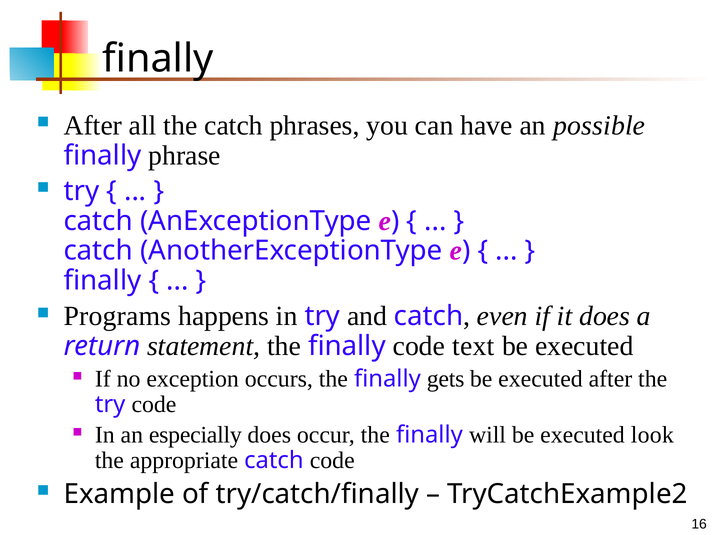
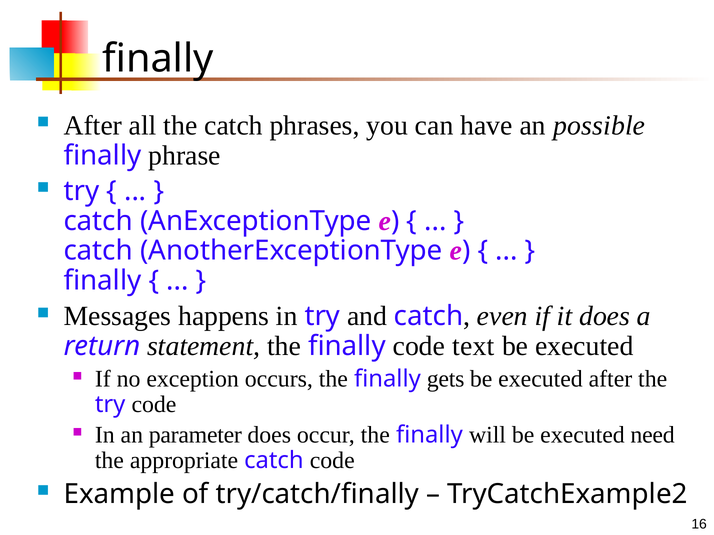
Programs: Programs -> Messages (117, 317)
especially: especially -> parameter (195, 435)
look: look -> need (653, 435)
